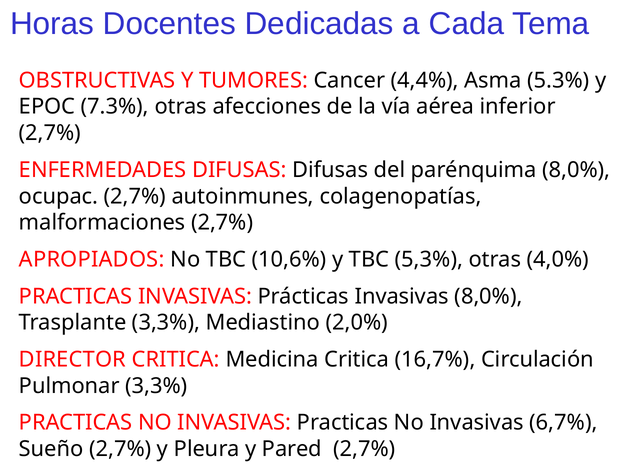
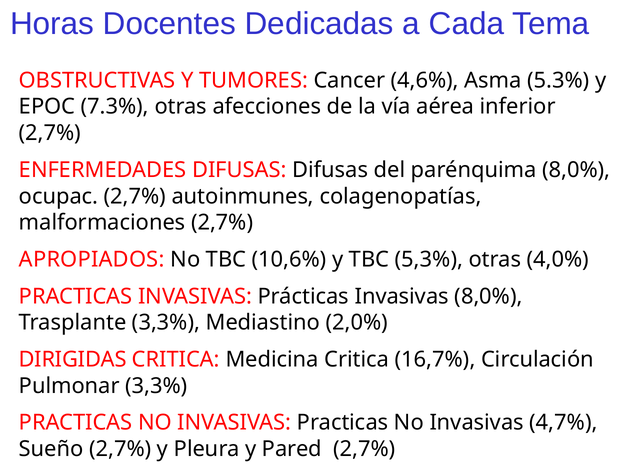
4,4%: 4,4% -> 4,6% (425, 80)
DIRECTOR: DIRECTOR -> DIRIGIDAS (73, 359)
6,7%: 6,7% -> 4,7% (563, 422)
